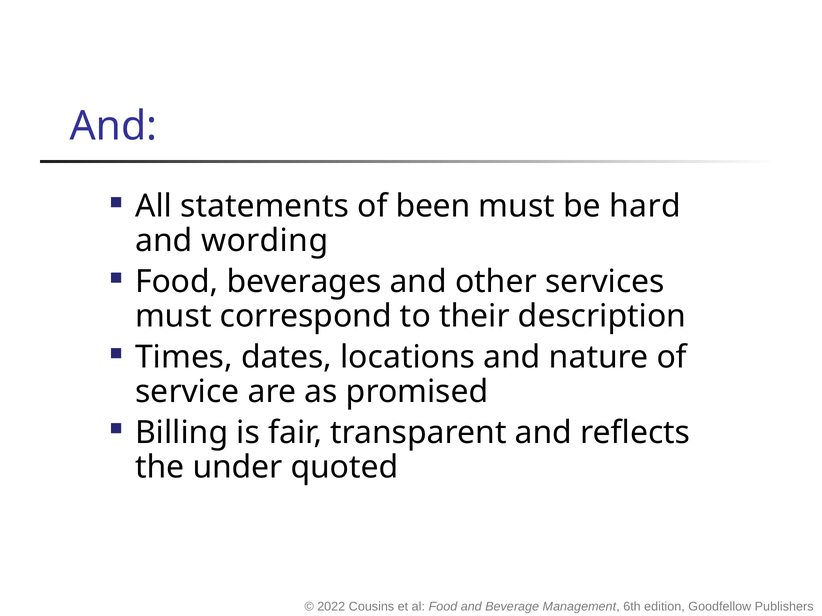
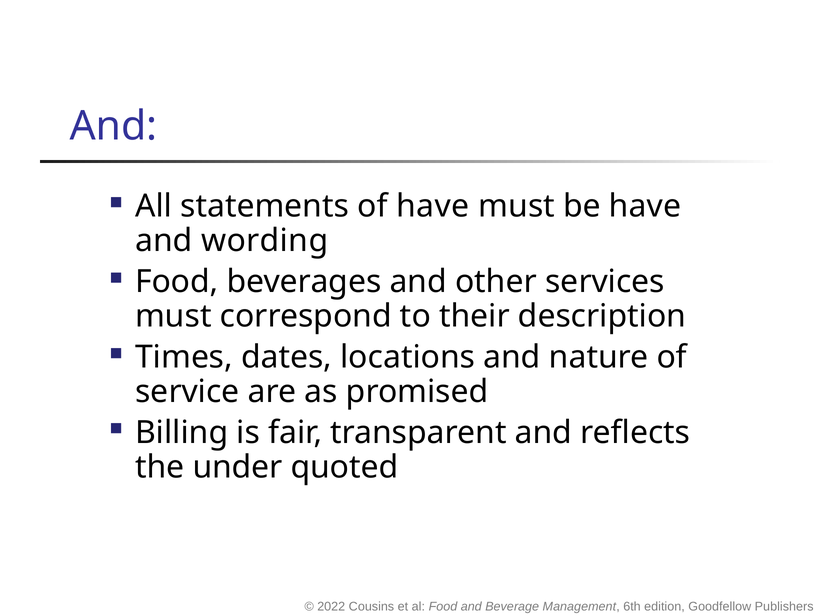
of been: been -> have (433, 206)
be hard: hard -> have (645, 206)
